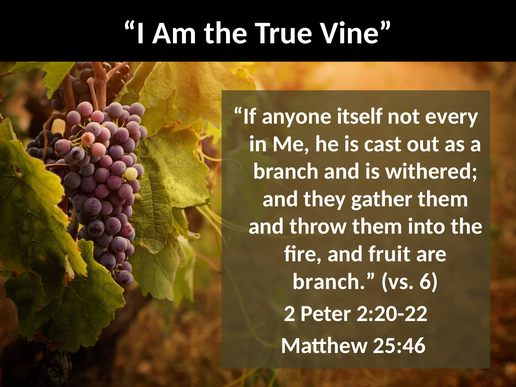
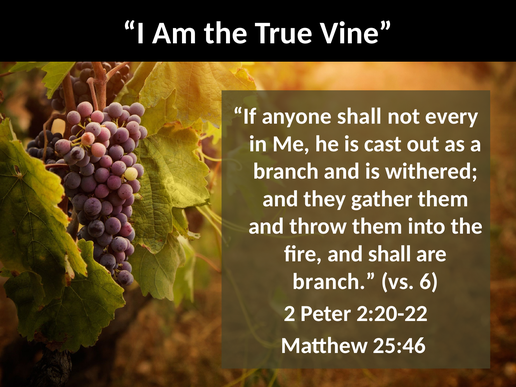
anyone itself: itself -> shall (359, 116)
and fruit: fruit -> shall (390, 254)
